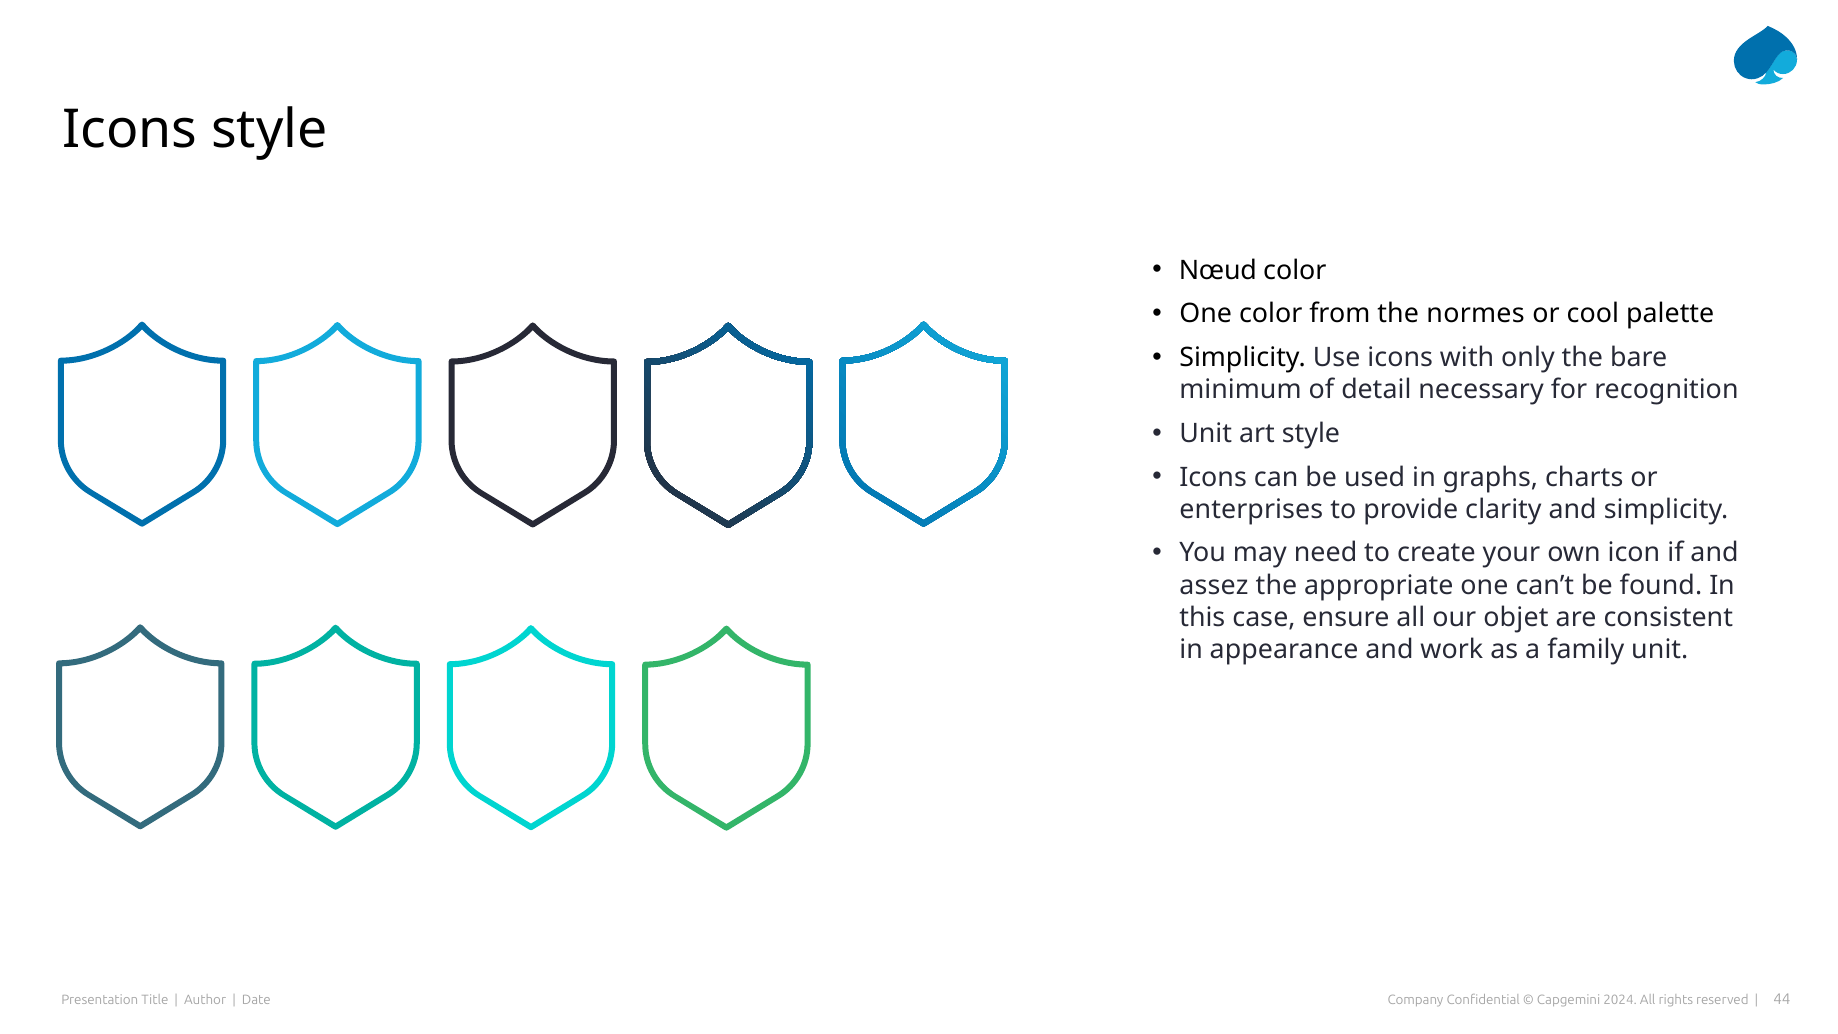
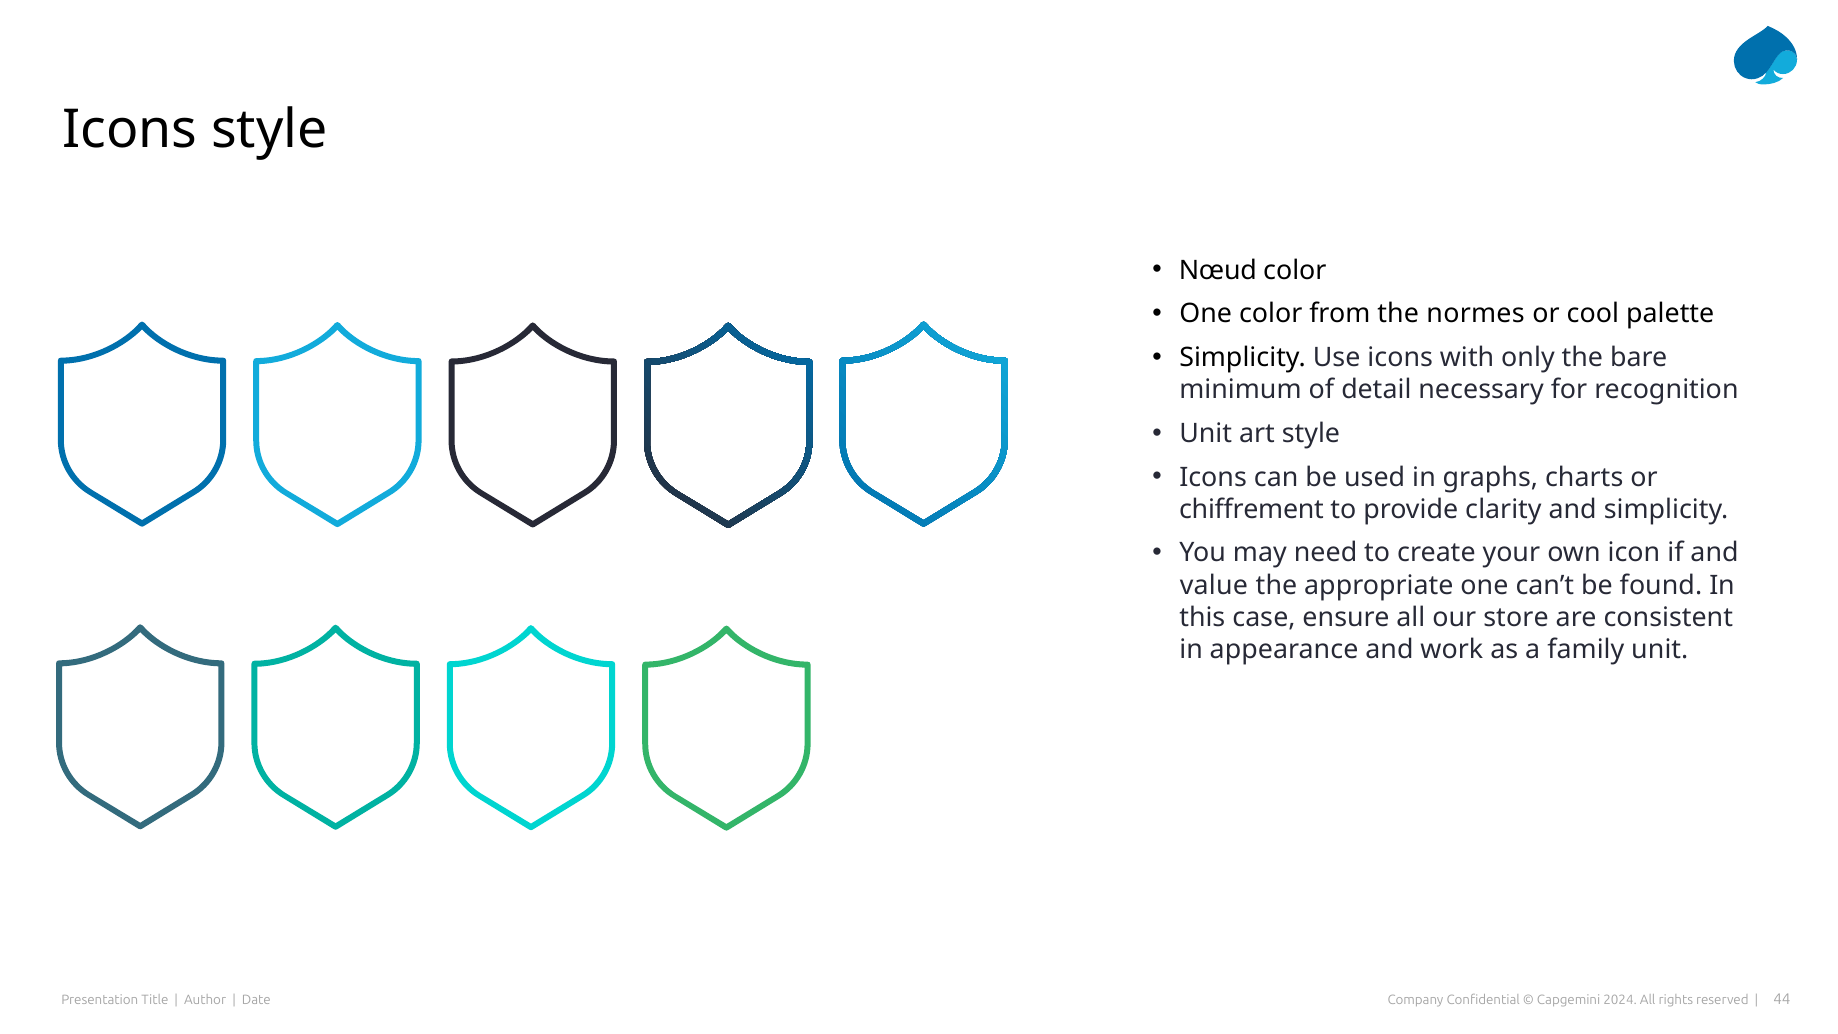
enterprises: enterprises -> chiffrement (1251, 509)
assez: assez -> value (1214, 585)
objet: objet -> store (1516, 617)
